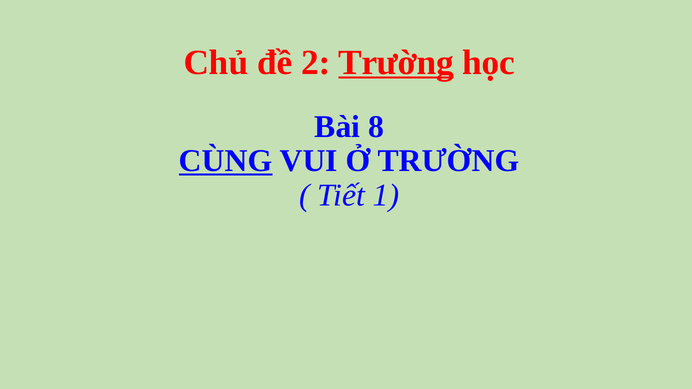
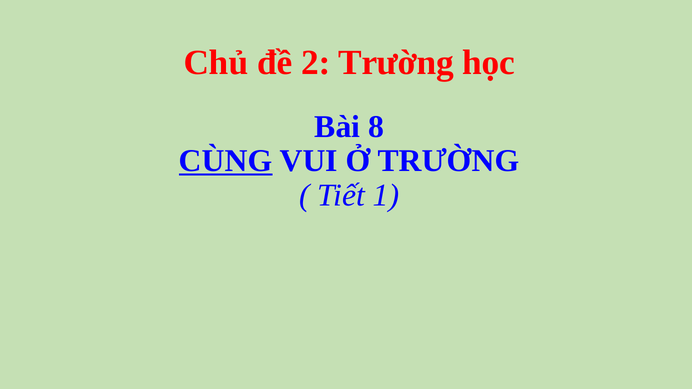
Trường underline: present -> none (396, 62)
